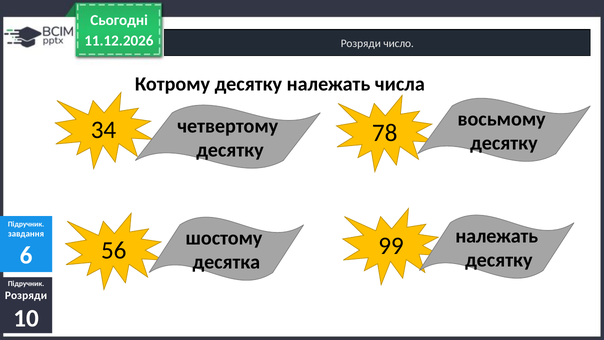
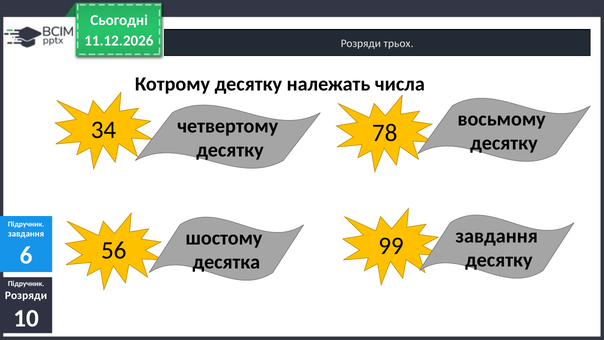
число: число -> трьох (399, 43)
належать: належать -> завдання (497, 236)
